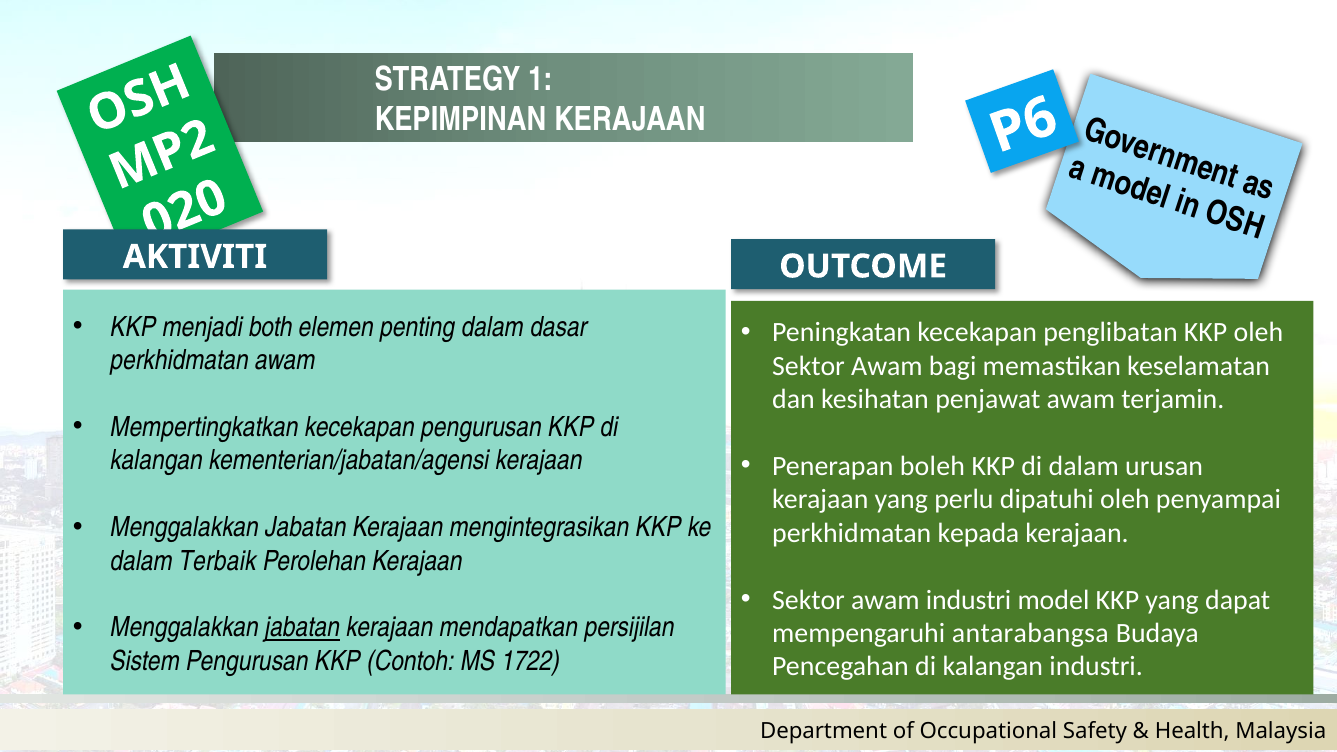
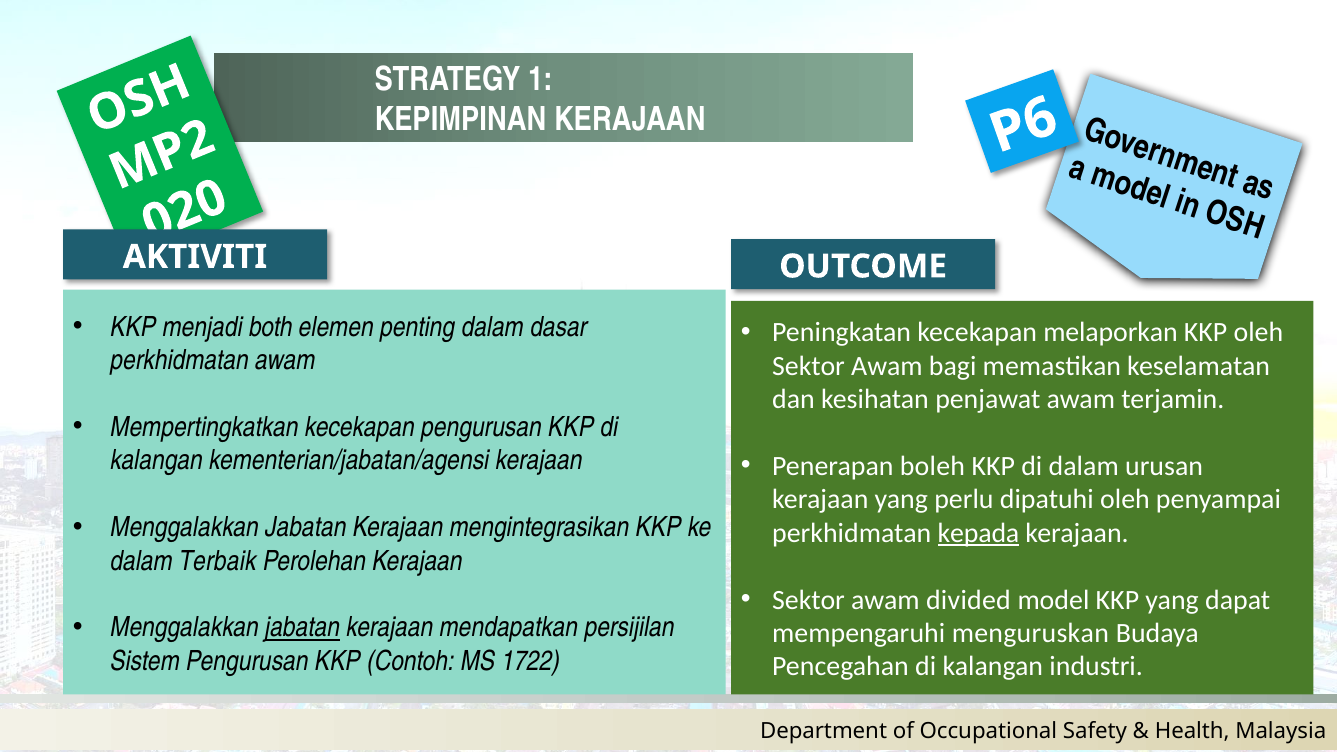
penglibatan: penglibatan -> melaporkan (1111, 332)
kepada underline: none -> present (978, 533)
awam industri: industri -> divided (968, 600)
antarabangsa: antarabangsa -> menguruskan (1030, 633)
